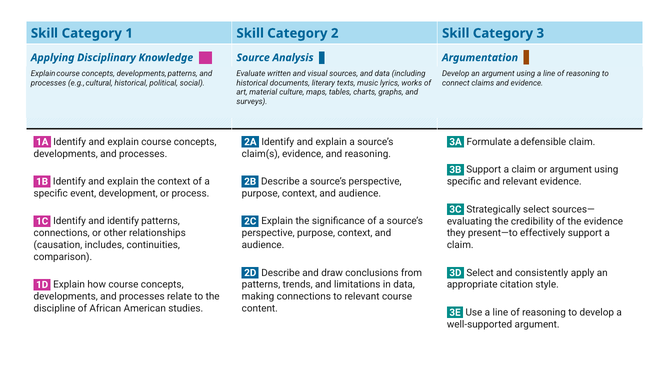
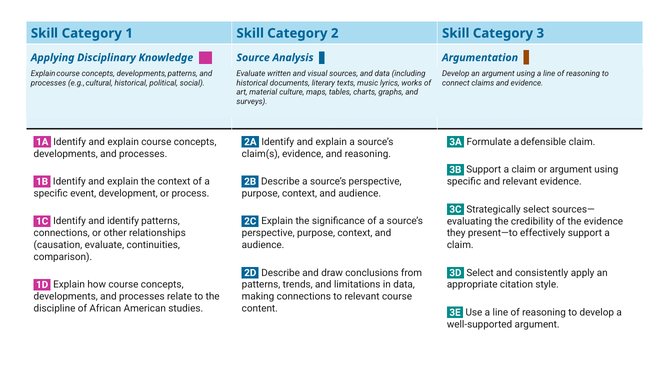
causation includes: includes -> evaluate (104, 245)
